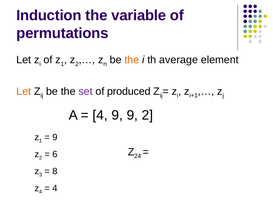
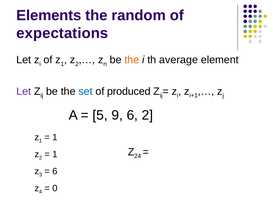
Induction: Induction -> Elements (49, 15)
variable: variable -> random (139, 15)
permutations: permutations -> expectations (62, 33)
Let colour: orange -> purple (24, 91)
set colour: purple -> blue (86, 91)
4: 4 -> 5 (100, 115)
9 9: 9 -> 6 (132, 115)
9: 9 -> 1 (55, 137)
6: 6 -> 1 (55, 154)
8: 8 -> 6 (55, 171)
4: 4 -> 0 (55, 188)
